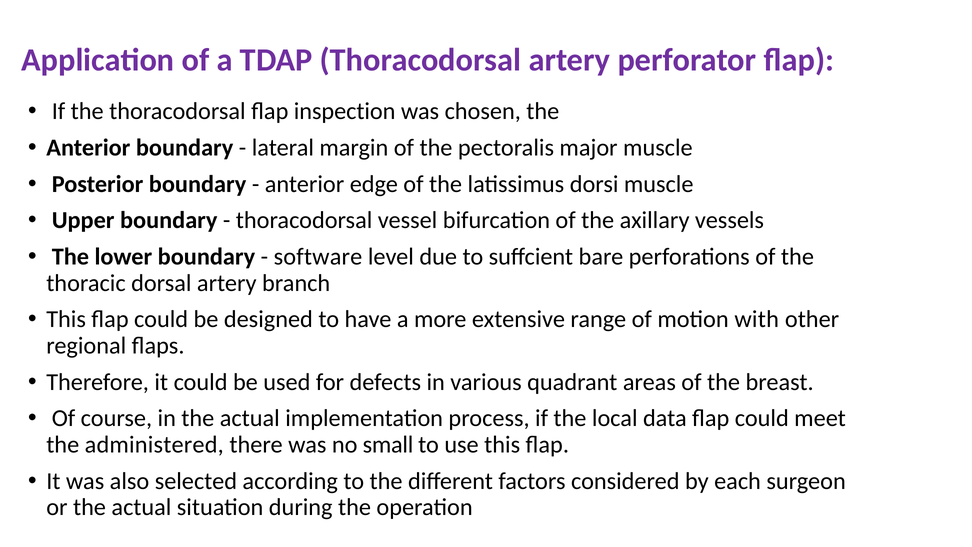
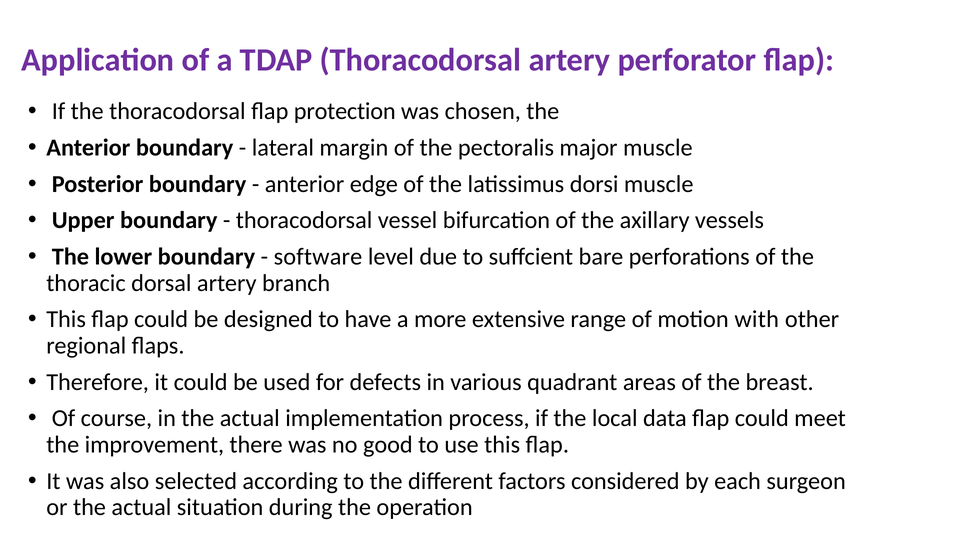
inspection: inspection -> protection (345, 111)
administered: administered -> improvement (154, 444)
small: small -> good (388, 444)
